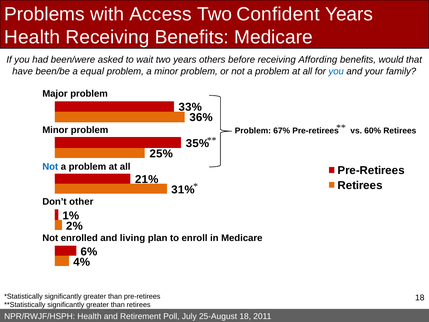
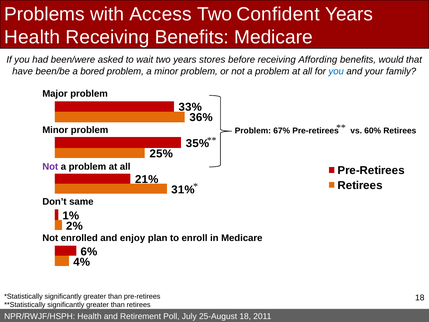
others: others -> stores (212, 60)
equal: equal -> bored (92, 71)
Not colour: blue -> purple (50, 166)
other: other -> same (81, 202)
living: living -> enjoy (133, 238)
